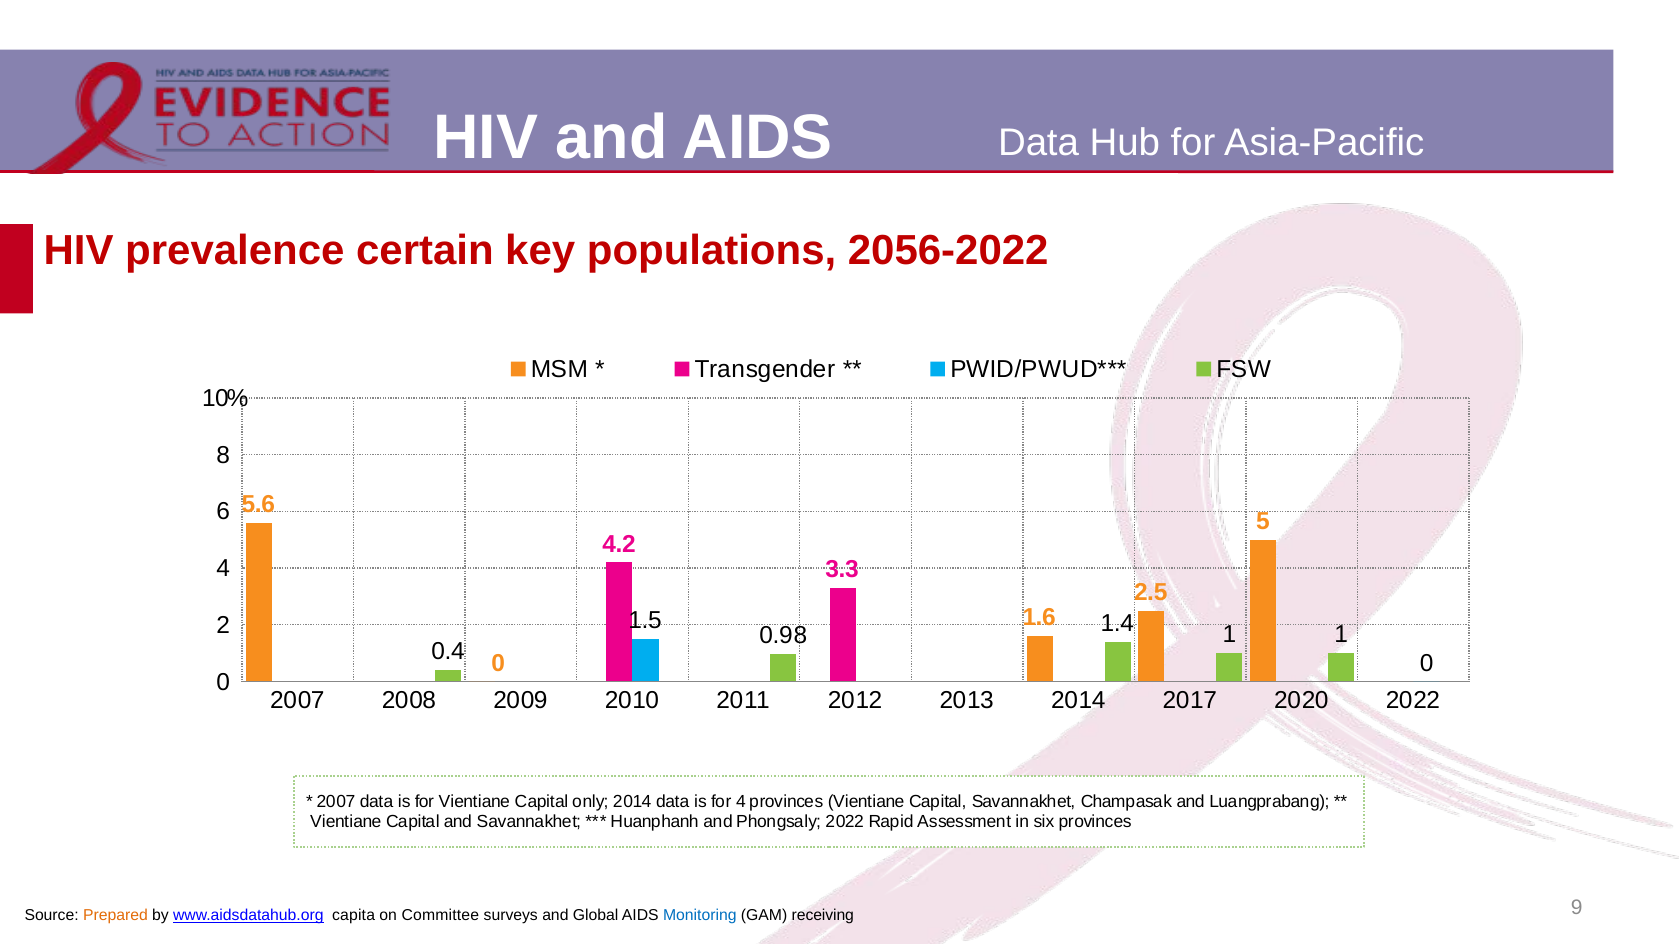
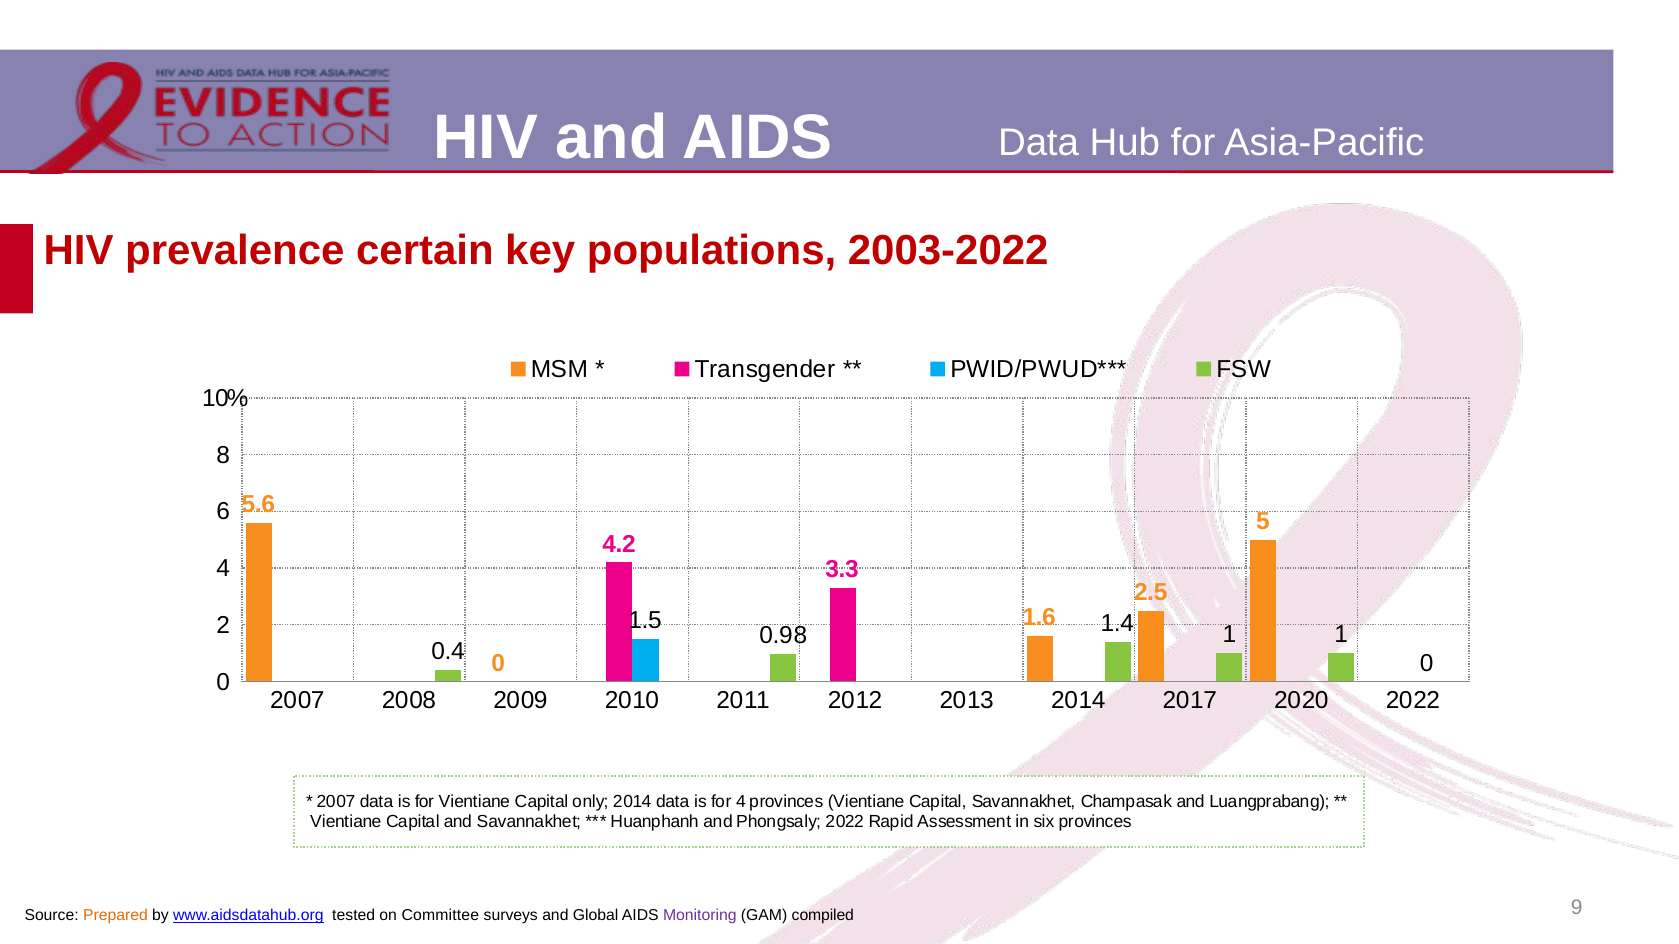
2056-2022: 2056-2022 -> 2003-2022 (948, 251)
capita: capita -> tested (354, 916)
Monitoring colour: blue -> purple (700, 916)
receiving: receiving -> compiled (823, 916)
